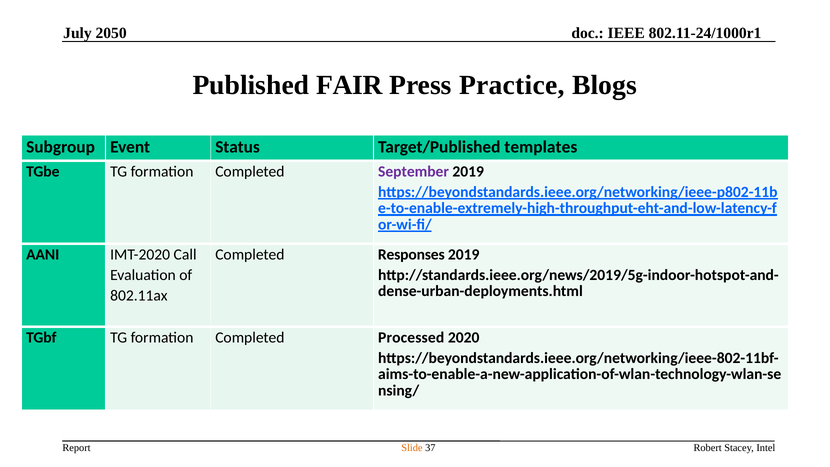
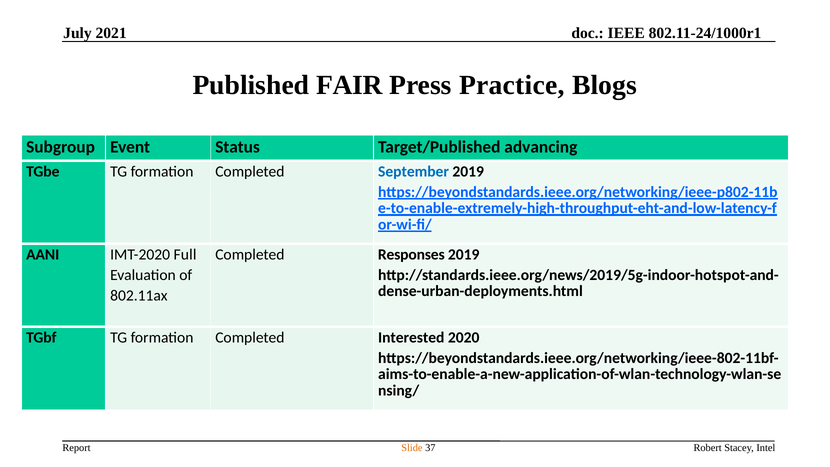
2050: 2050 -> 2021 (111, 33)
templates: templates -> advancing (541, 147)
September colour: purple -> blue (414, 172)
Call: Call -> Full (185, 255)
Processed: Processed -> Interested (411, 338)
